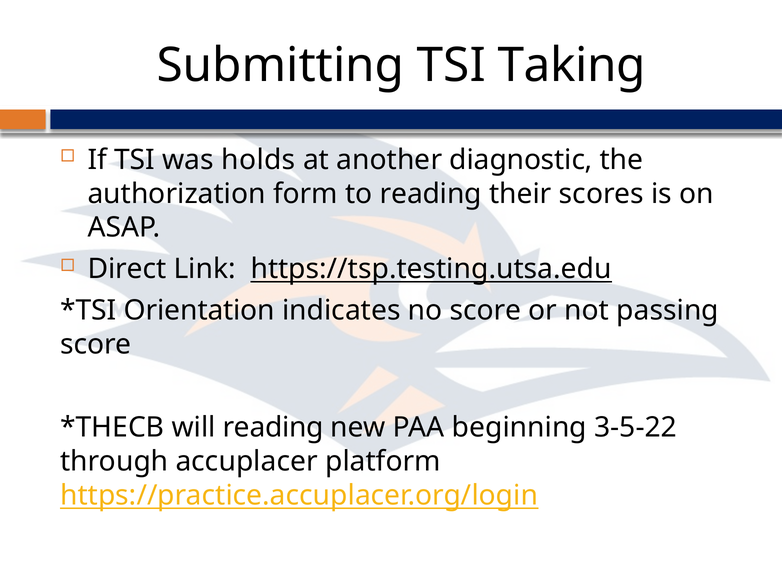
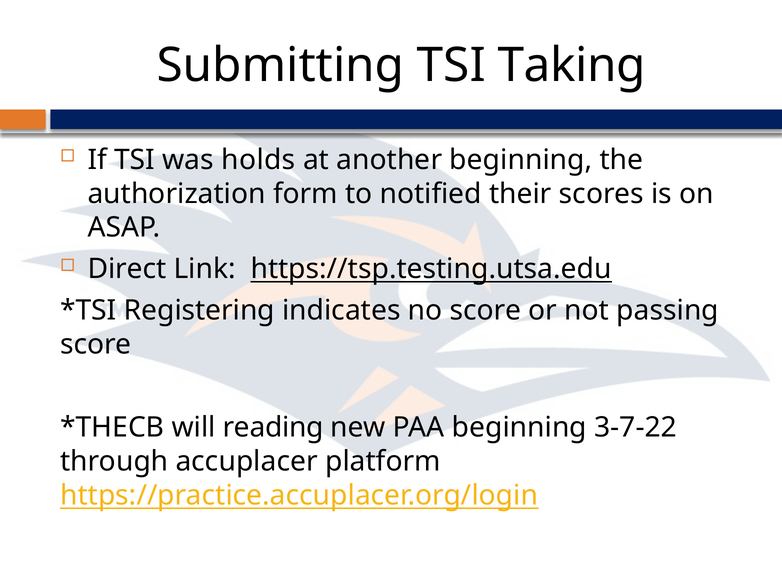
another diagnostic: diagnostic -> beginning (521, 160)
to reading: reading -> notified (431, 194)
Orientation: Orientation -> Registering (199, 310)
3-5-22: 3-5-22 -> 3-7-22 (636, 427)
